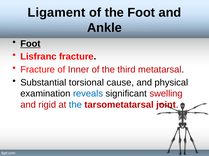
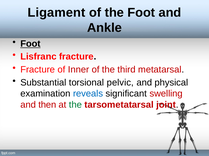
cause: cause -> pelvic (120, 83)
rigid: rigid -> then (47, 105)
the colour: blue -> green (75, 105)
